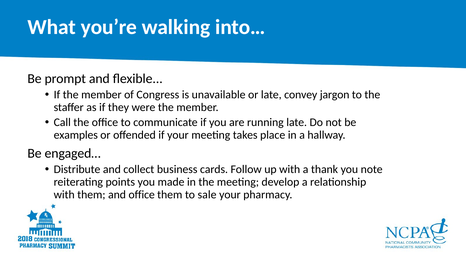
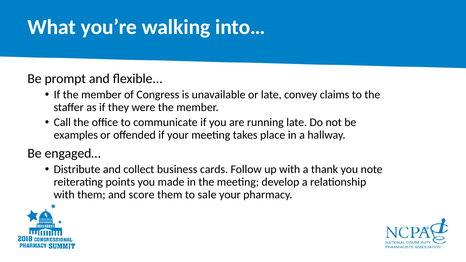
jargon: jargon -> claims (335, 95)
and office: office -> score (142, 195)
